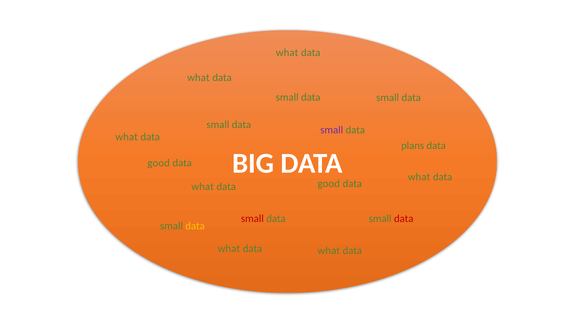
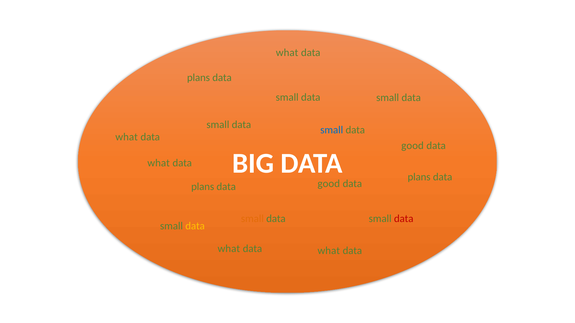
what: what -> plans (198, 78)
small colour: purple -> blue (332, 130)
plans: plans -> good (413, 146)
good: good -> what (159, 163)
what: what -> plans (419, 177)
what: what -> plans (203, 187)
small colour: red -> orange (252, 219)
